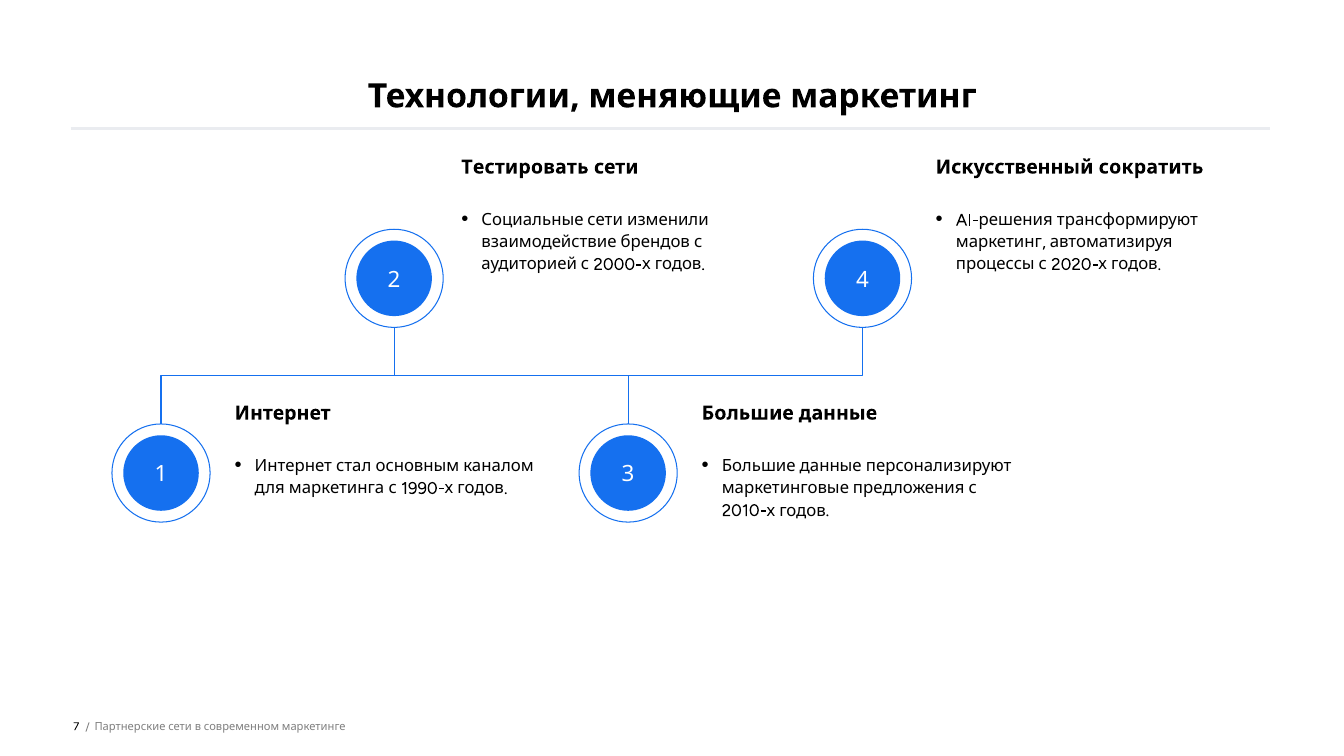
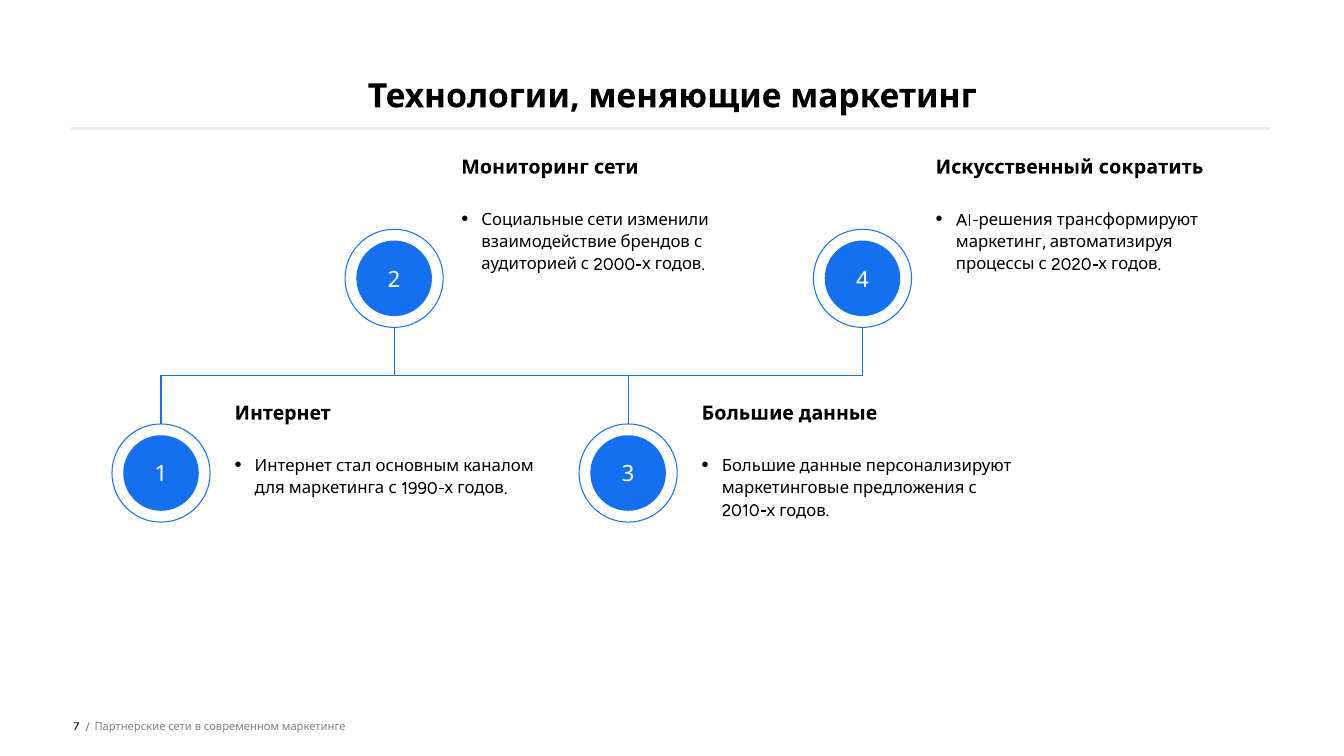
Тестировать: Тестировать -> Мониторинг (525, 167)
